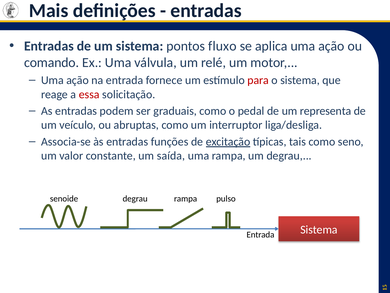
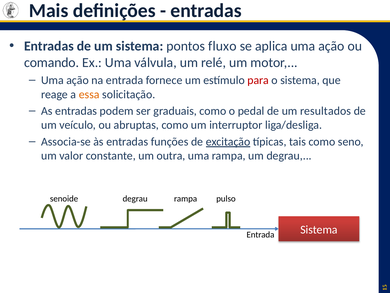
essa colour: red -> orange (89, 94)
representa: representa -> resultados (326, 111)
saída: saída -> outra (171, 156)
